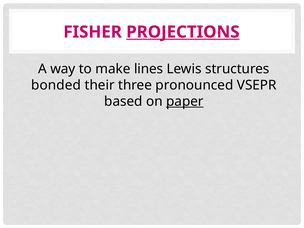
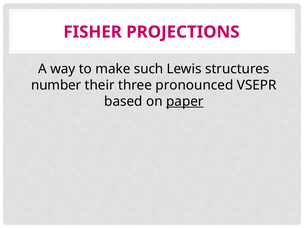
PROJECTIONS underline: present -> none (183, 32)
lines: lines -> such (149, 69)
bonded: bonded -> number (56, 85)
